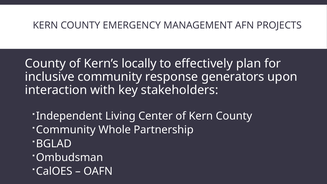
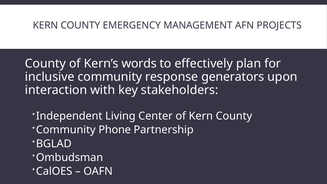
locally: locally -> words (139, 63)
Whole: Whole -> Phone (115, 130)
